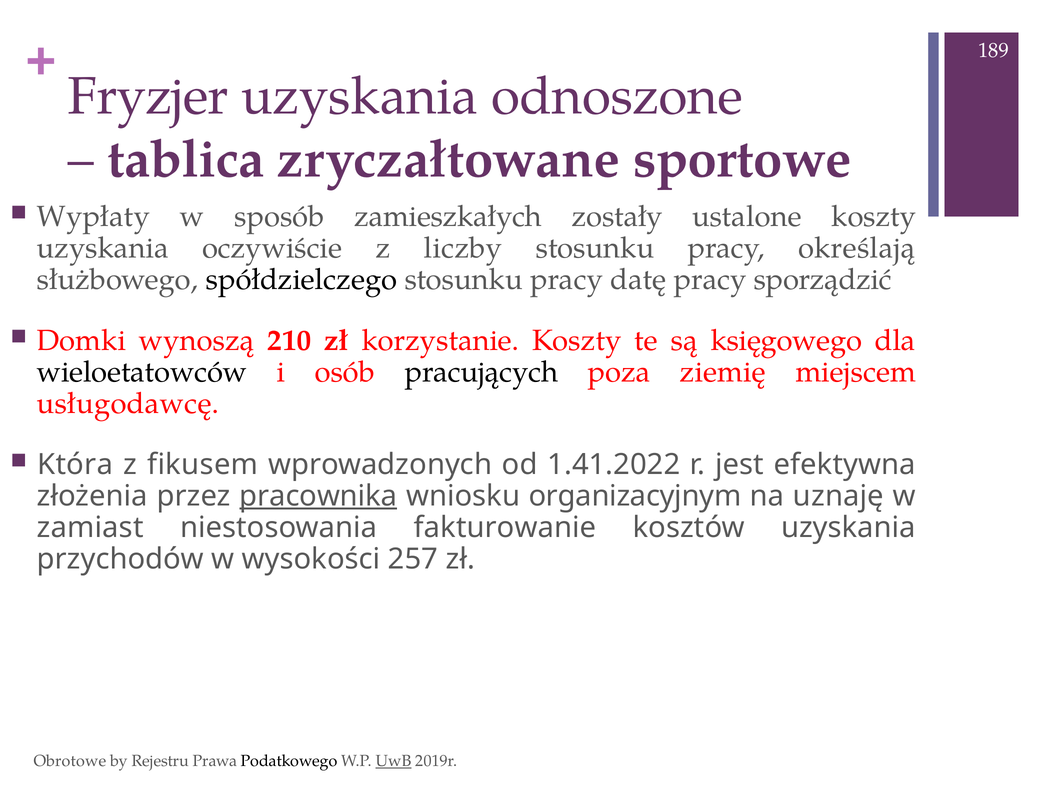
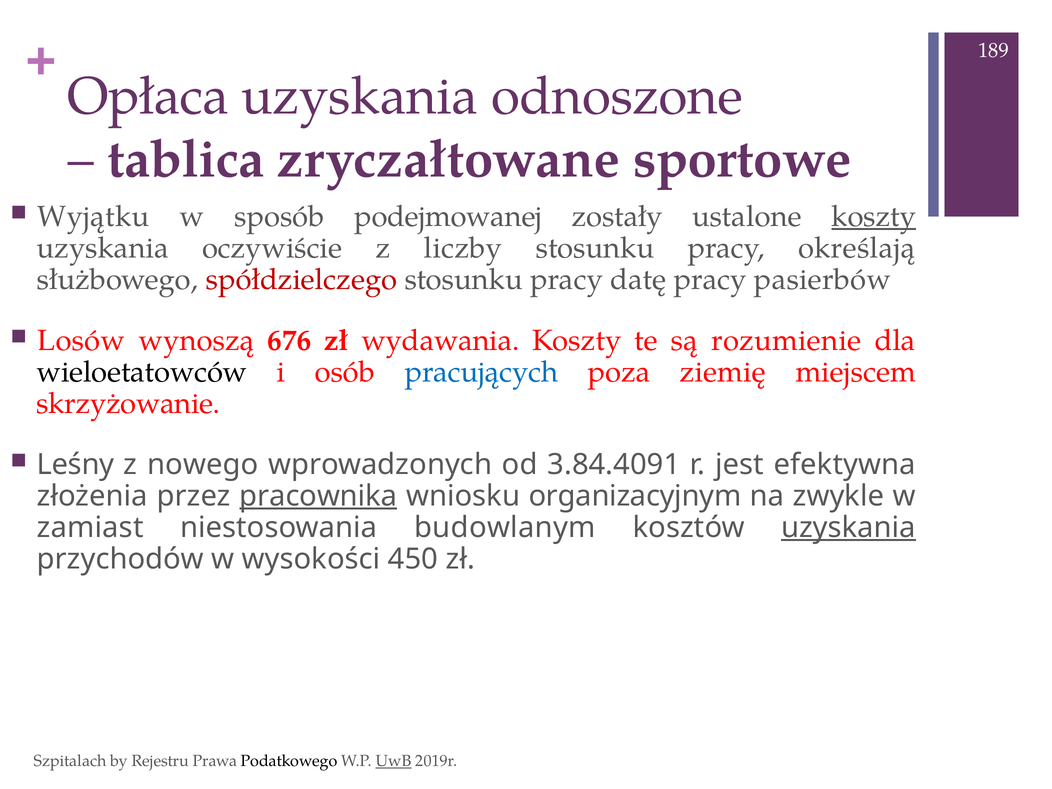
Fryzjer: Fryzjer -> Opłaca (148, 96)
Wypłaty: Wypłaty -> Wyjątku (93, 217)
zamieszkałych: zamieszkałych -> podejmowanej (448, 217)
koszty underline: none -> present (874, 217)
spółdzielczego colour: black -> red (301, 280)
sporządzić: sporządzić -> pasierbów (822, 280)
Domki: Domki -> Losów (81, 340)
210: 210 -> 676 (289, 340)
korzystanie: korzystanie -> wydawania (441, 340)
księgowego: księgowego -> rozumienie (786, 340)
pracujących colour: black -> blue (481, 372)
usługodawcę: usługodawcę -> skrzyżowanie (128, 404)
Która: Która -> Leśny (75, 464)
fikusem: fikusem -> nowego (203, 464)
1.41.2022: 1.41.2022 -> 3.84.4091 (614, 464)
uznaję: uznaję -> zwykle (838, 496)
fakturowanie: fakturowanie -> budowlanym (505, 527)
uzyskania underline: none -> present (848, 527)
257: 257 -> 450 (413, 559)
Obrotowe: Obrotowe -> Szpitalach (70, 761)
